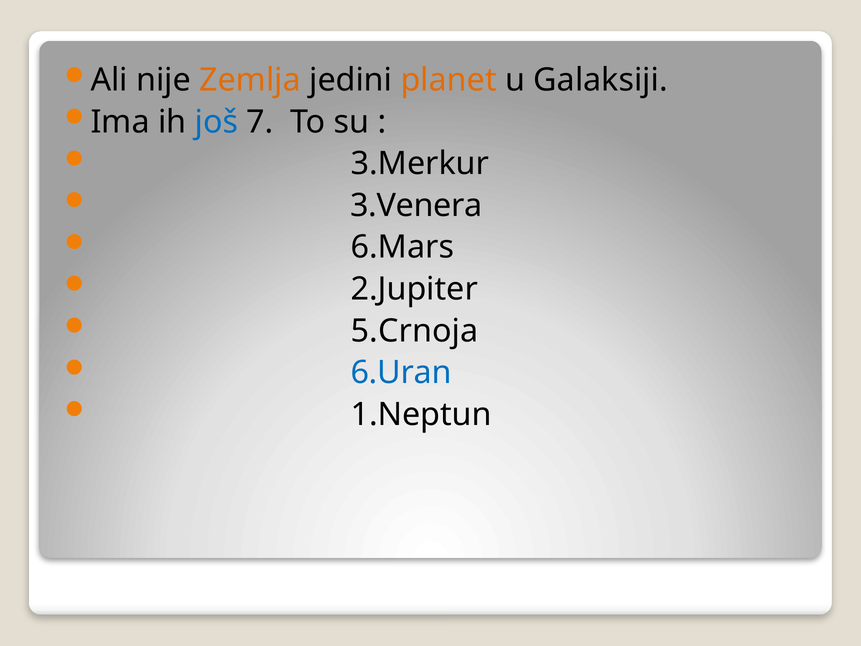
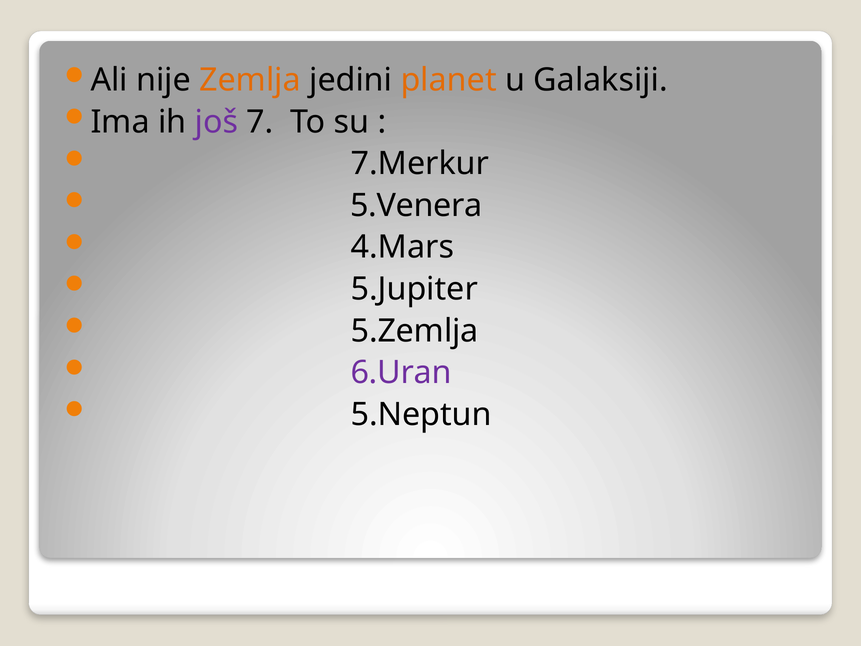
još colour: blue -> purple (216, 122)
3.Merkur: 3.Merkur -> 7.Merkur (420, 164)
3.Venera: 3.Venera -> 5.Venera (416, 205)
6.Mars: 6.Mars -> 4.Mars (402, 247)
2.Jupiter: 2.Jupiter -> 5.Jupiter (414, 289)
5.Crnoja: 5.Crnoja -> 5.Zemlja (415, 331)
6.Uran colour: blue -> purple (401, 373)
1.Neptun: 1.Neptun -> 5.Neptun (421, 414)
